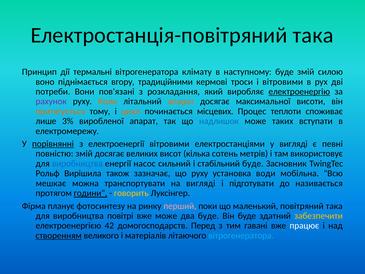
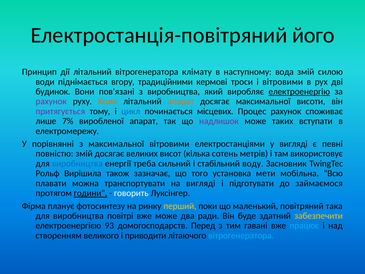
Електростанція-повітряний така: така -> його (313, 35)
дії термальні: термальні -> літальний (92, 72)
наступному буде: буде -> вода (284, 72)
воно: воно -> води (45, 82)
потреби: потреби -> будинок (53, 92)
з розкладання: розкладання -> виробництва (174, 92)
притягується colour: orange -> purple (60, 111)
цикл colour: orange -> blue (131, 111)
Процес теплоти: теплоти -> рахунок (286, 111)
3%: 3% -> 7% (68, 121)
надлишок colour: blue -> purple (219, 121)
порівнянні underline: present -> none (53, 144)
з електроенергії: електроенергії -> максимальної (116, 144)
насос: насос -> треба (145, 163)
стабільний буде: буде -> воду (253, 163)
що руху: руху -> того (200, 173)
води: води -> мети (266, 173)
мешкає: мешкає -> плавати (51, 183)
називається: називається -> займаємося (319, 183)
говорить colour: yellow -> white (131, 193)
перший colour: pink -> yellow (180, 206)
два буде: буде -> ради (209, 216)
42: 42 -> 93 (109, 226)
працює colour: white -> light blue (304, 226)
створенням underline: present -> none (59, 235)
матеріалів: матеріалів -> приводити (146, 235)
